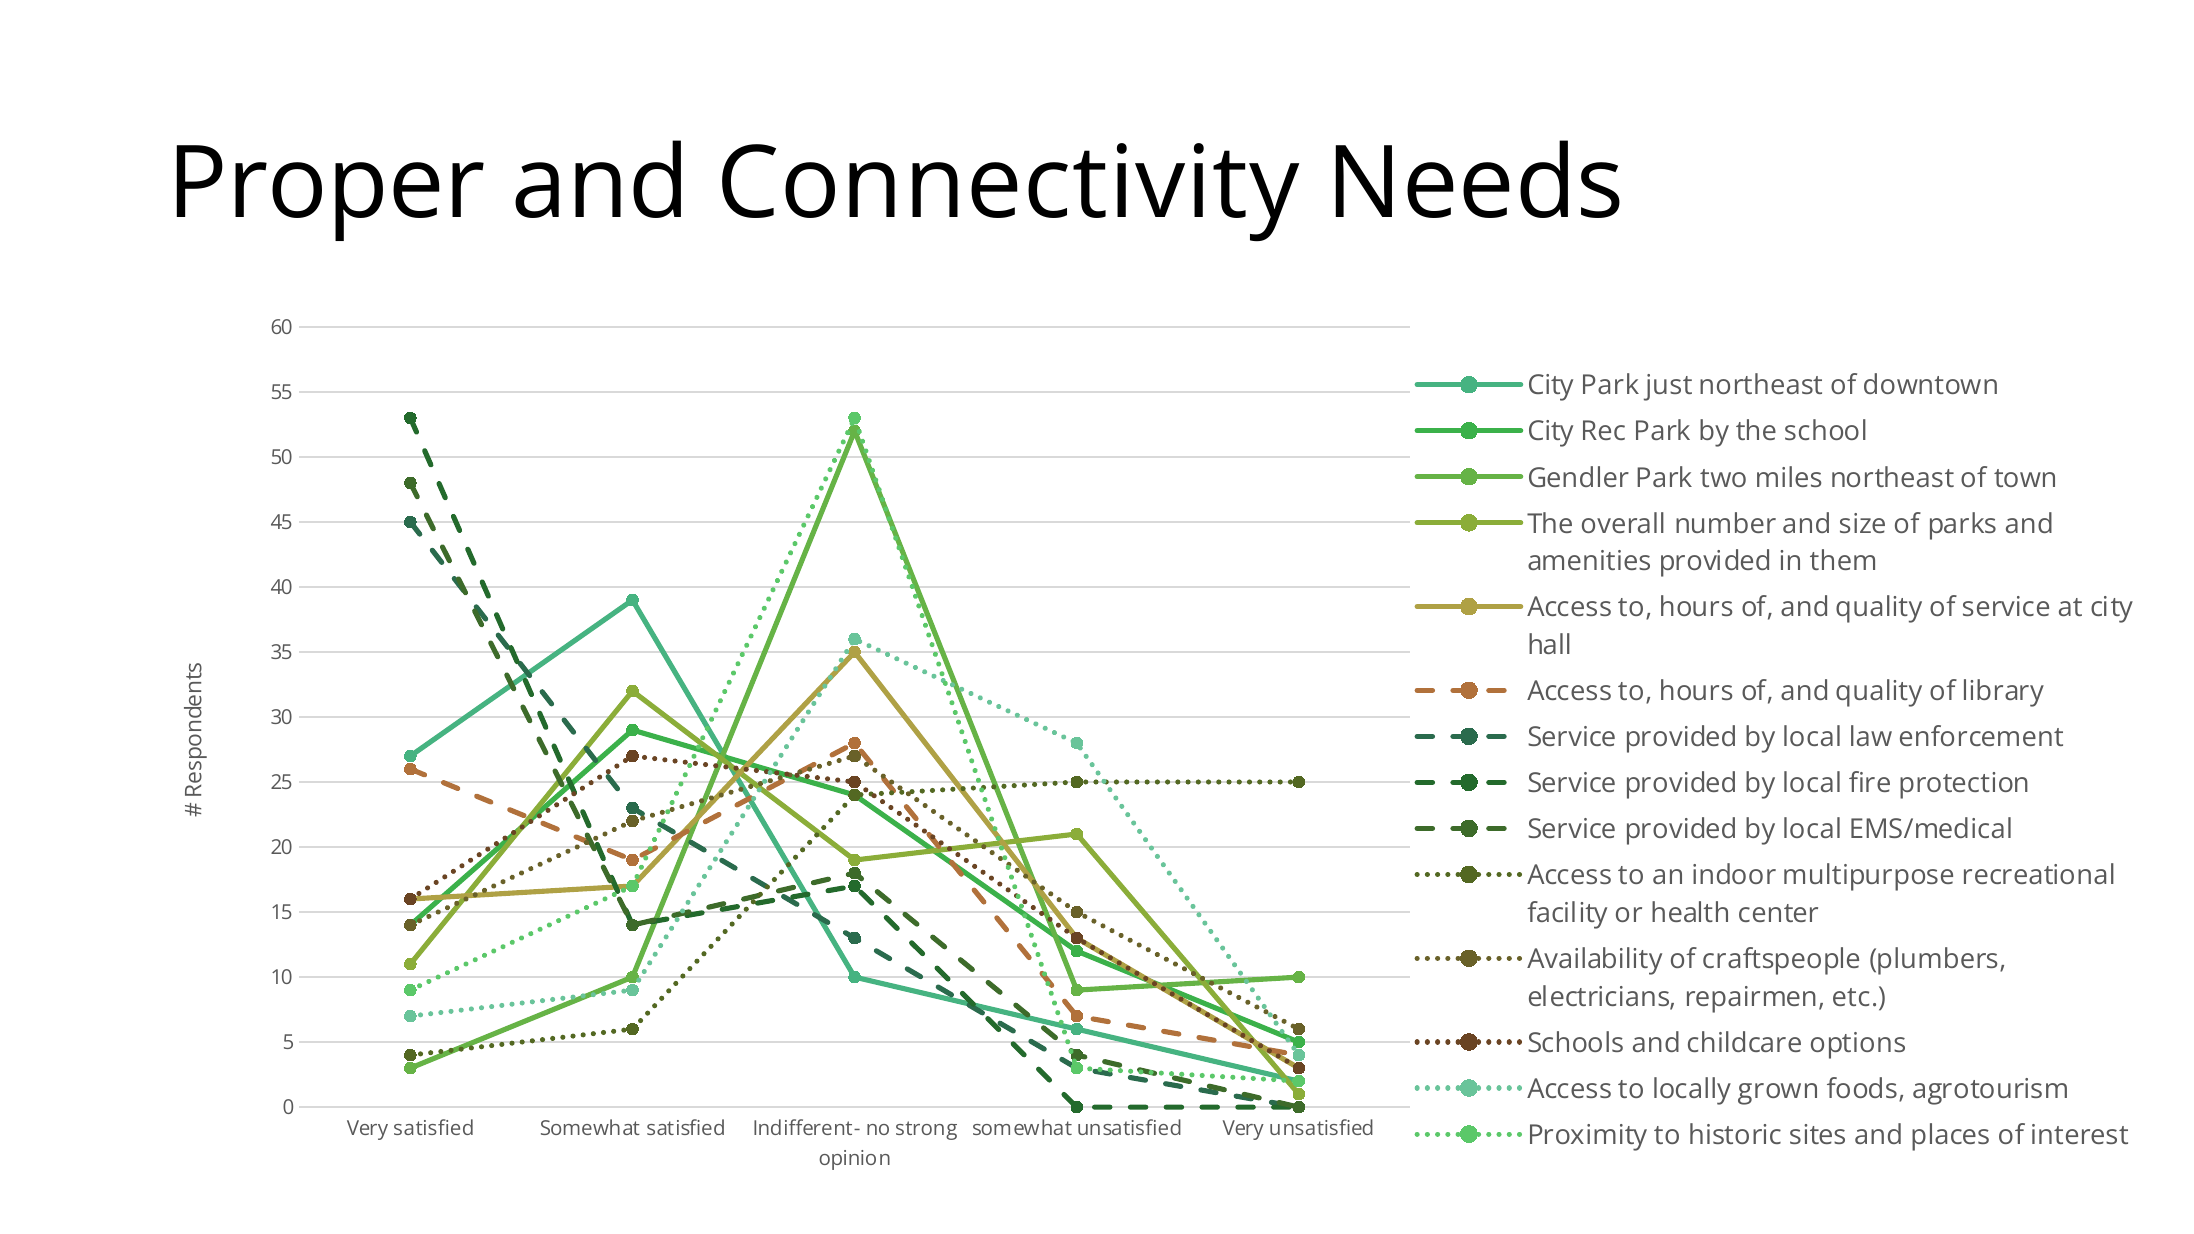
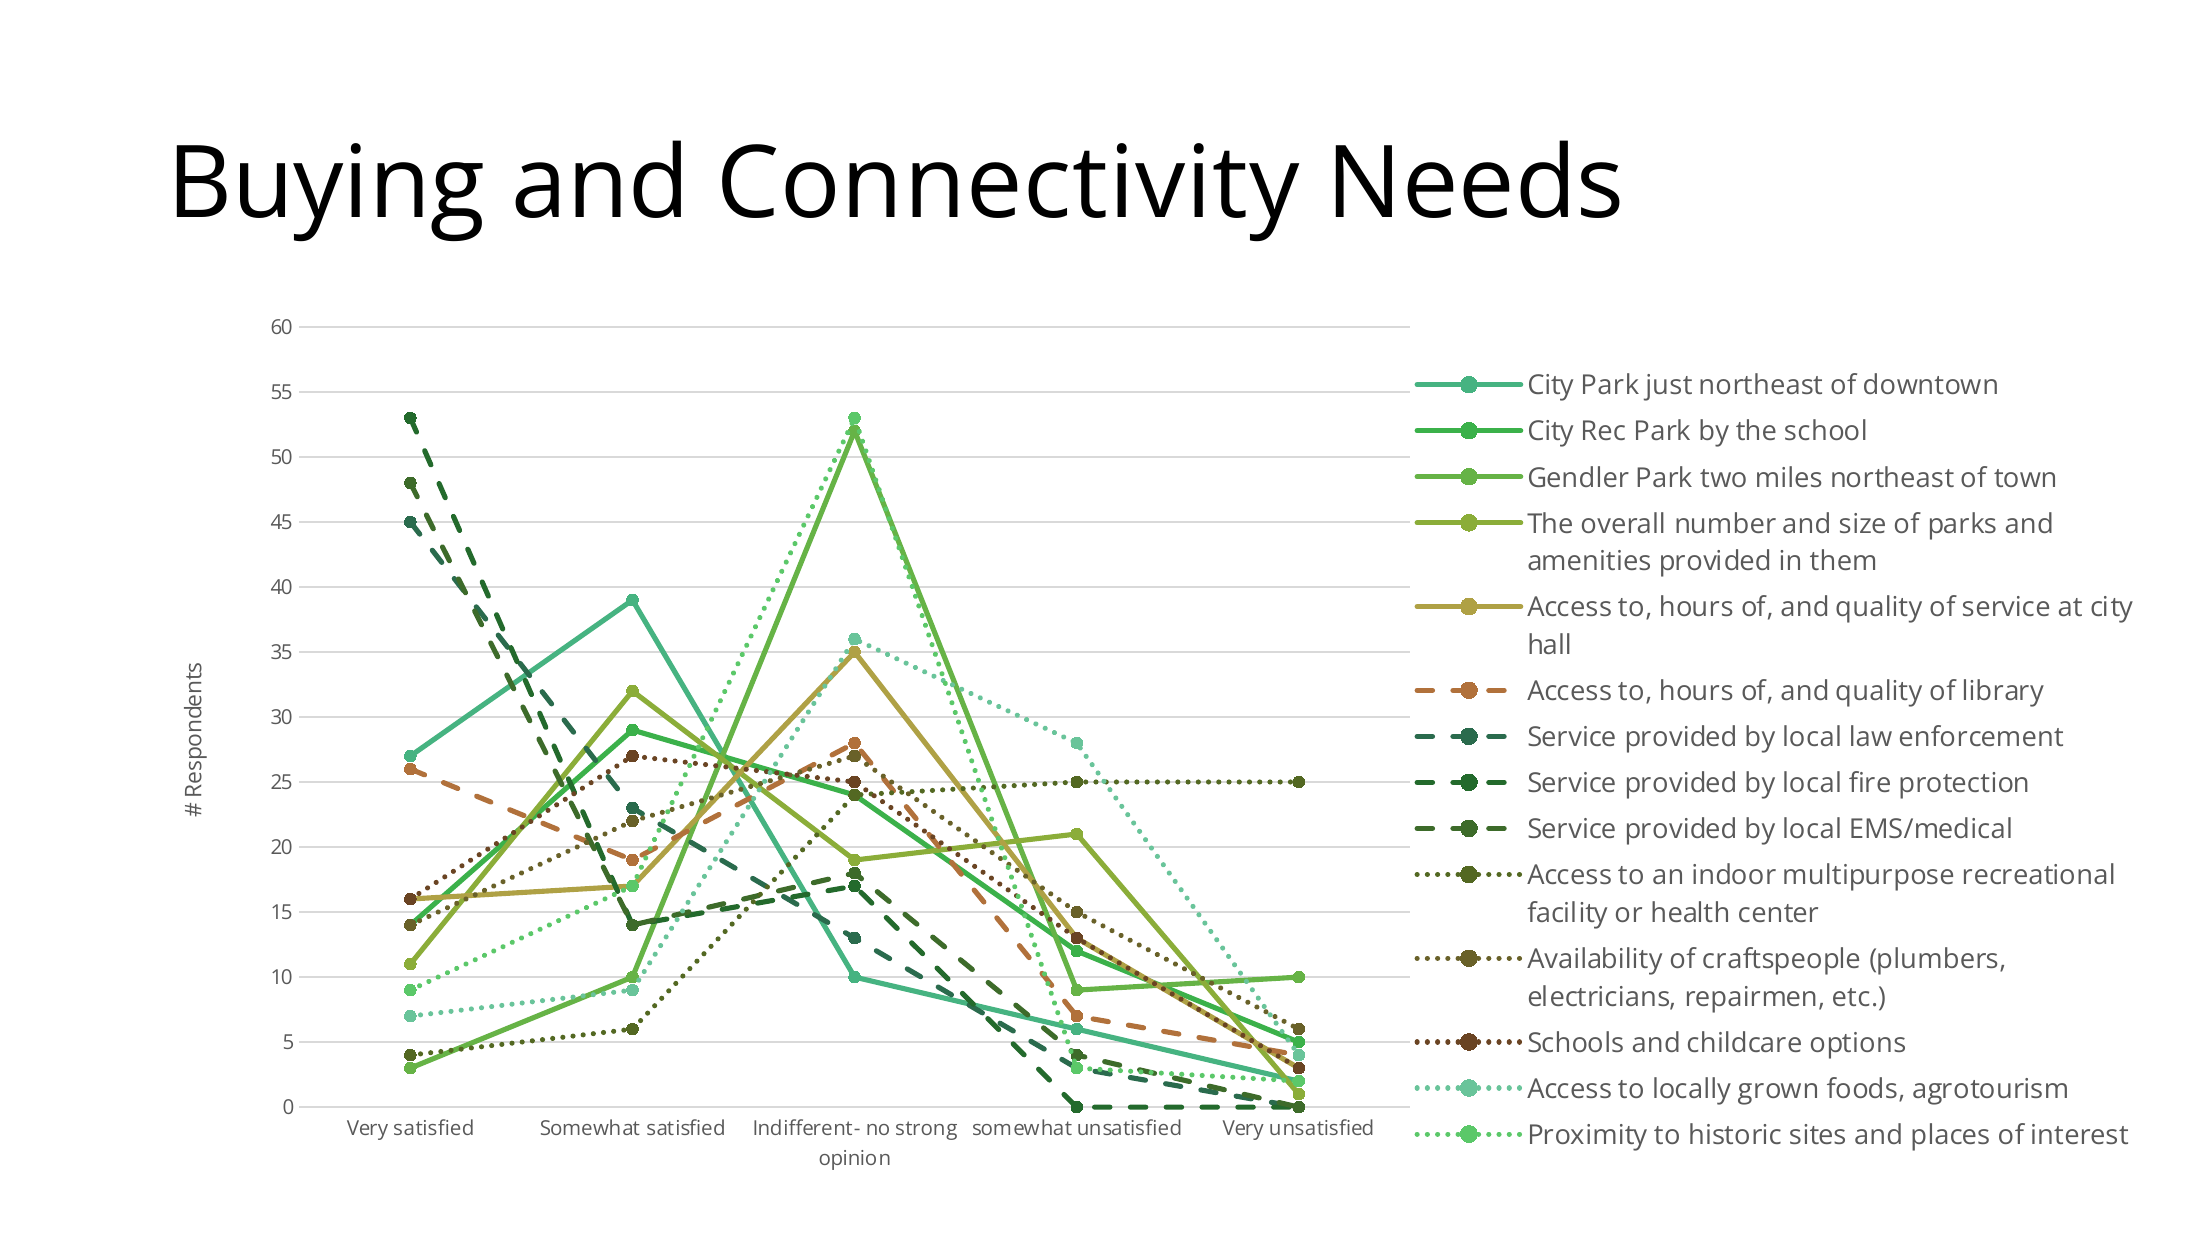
Proper: Proper -> Buying (326, 184)
